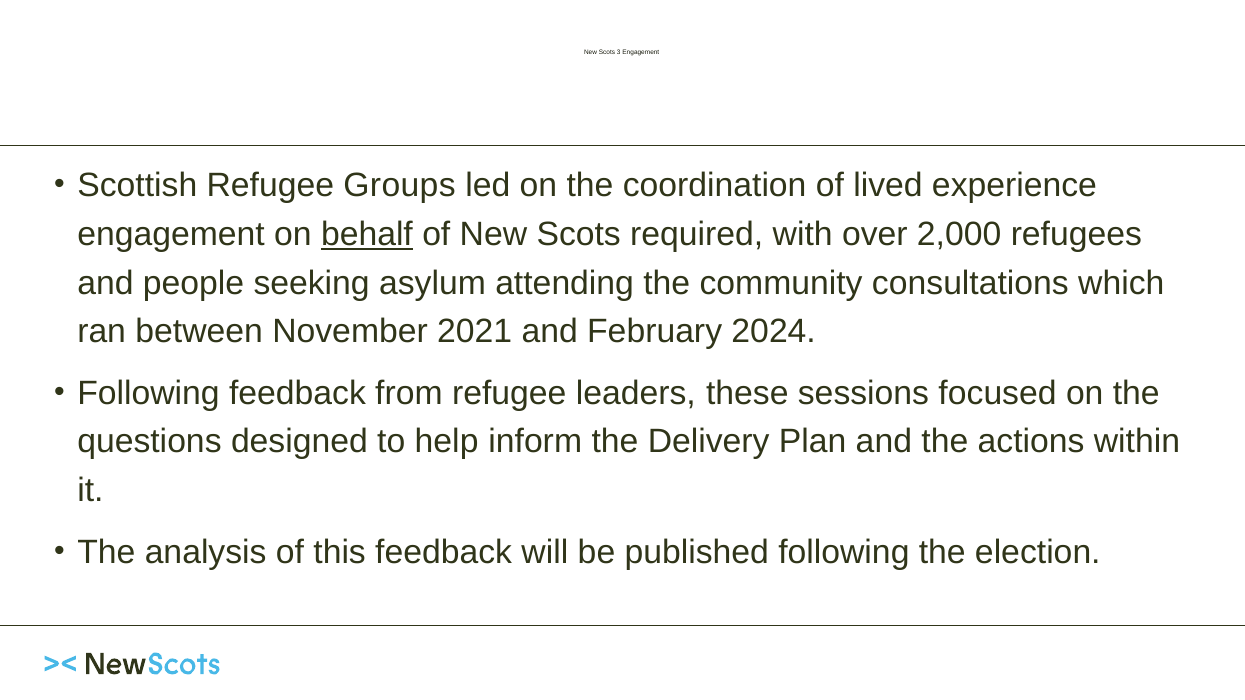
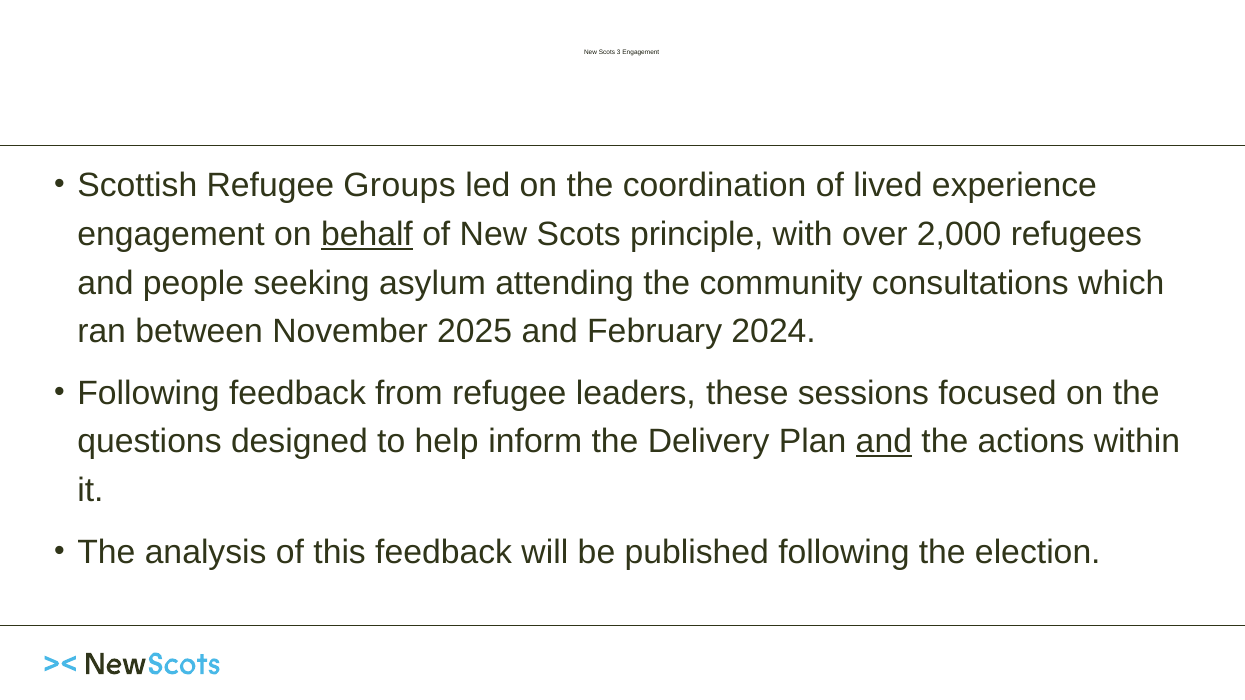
required: required -> principle (697, 234)
2021: 2021 -> 2025 (475, 332)
and underline: none -> present (884, 442)
